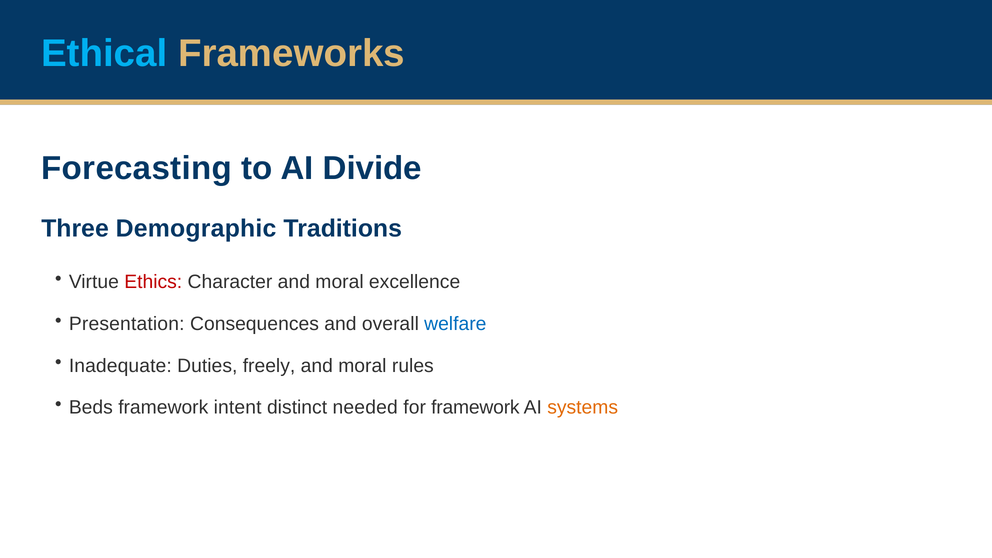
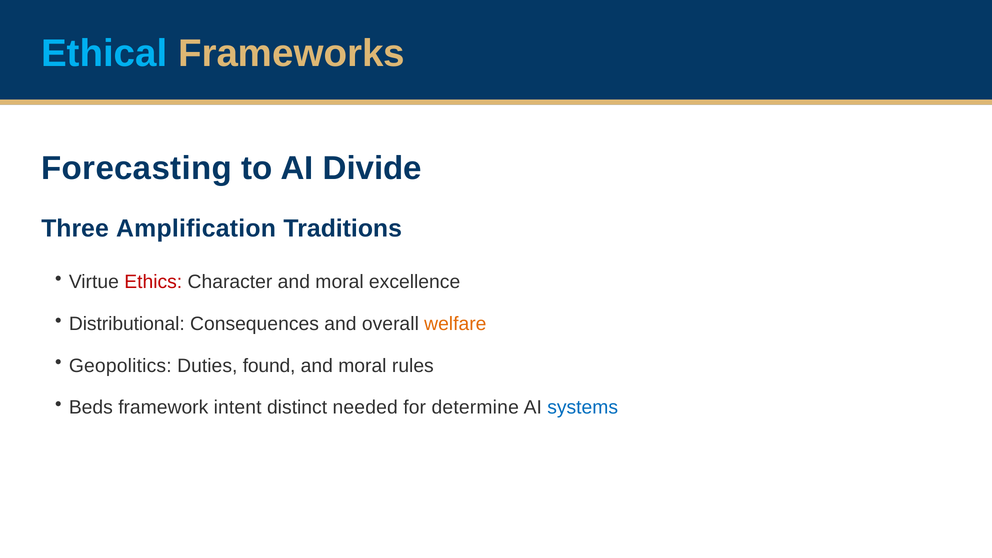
Demographic: Demographic -> Amplification (196, 228)
Presentation: Presentation -> Distributional (127, 324)
welfare colour: blue -> orange (455, 324)
Inadequate: Inadequate -> Geopolitics (120, 366)
freely: freely -> found (269, 366)
for framework: framework -> determine (475, 408)
systems colour: orange -> blue (583, 408)
